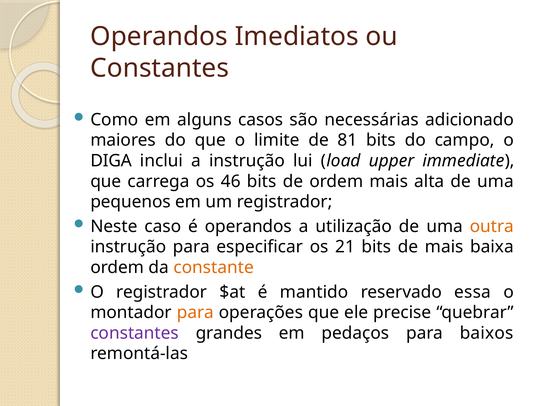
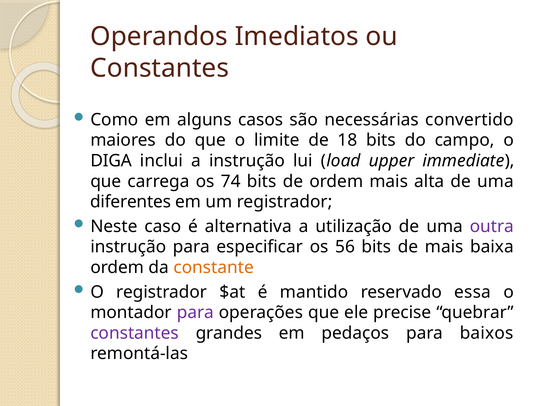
adicionado: adicionado -> convertido (469, 120)
81: 81 -> 18 (348, 140)
46: 46 -> 74 (231, 181)
pequenos: pequenos -> diferentes (131, 202)
é operandos: operandos -> alternativa (248, 226)
outra colour: orange -> purple (492, 226)
21: 21 -> 56 (345, 247)
para colour: orange -> purple (195, 312)
